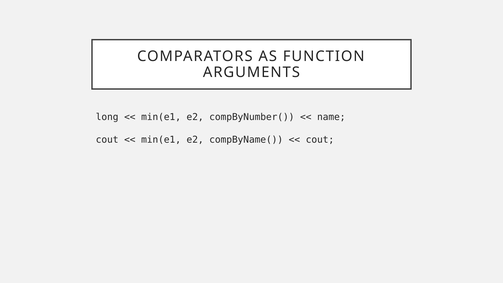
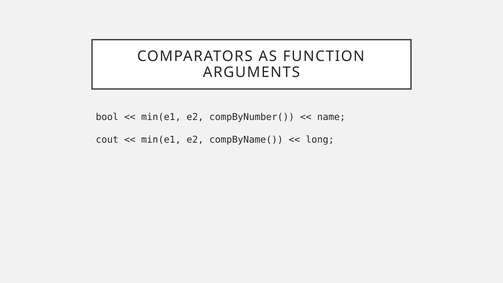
long: long -> bool (107, 117)
cout: cout -> long (320, 140)
